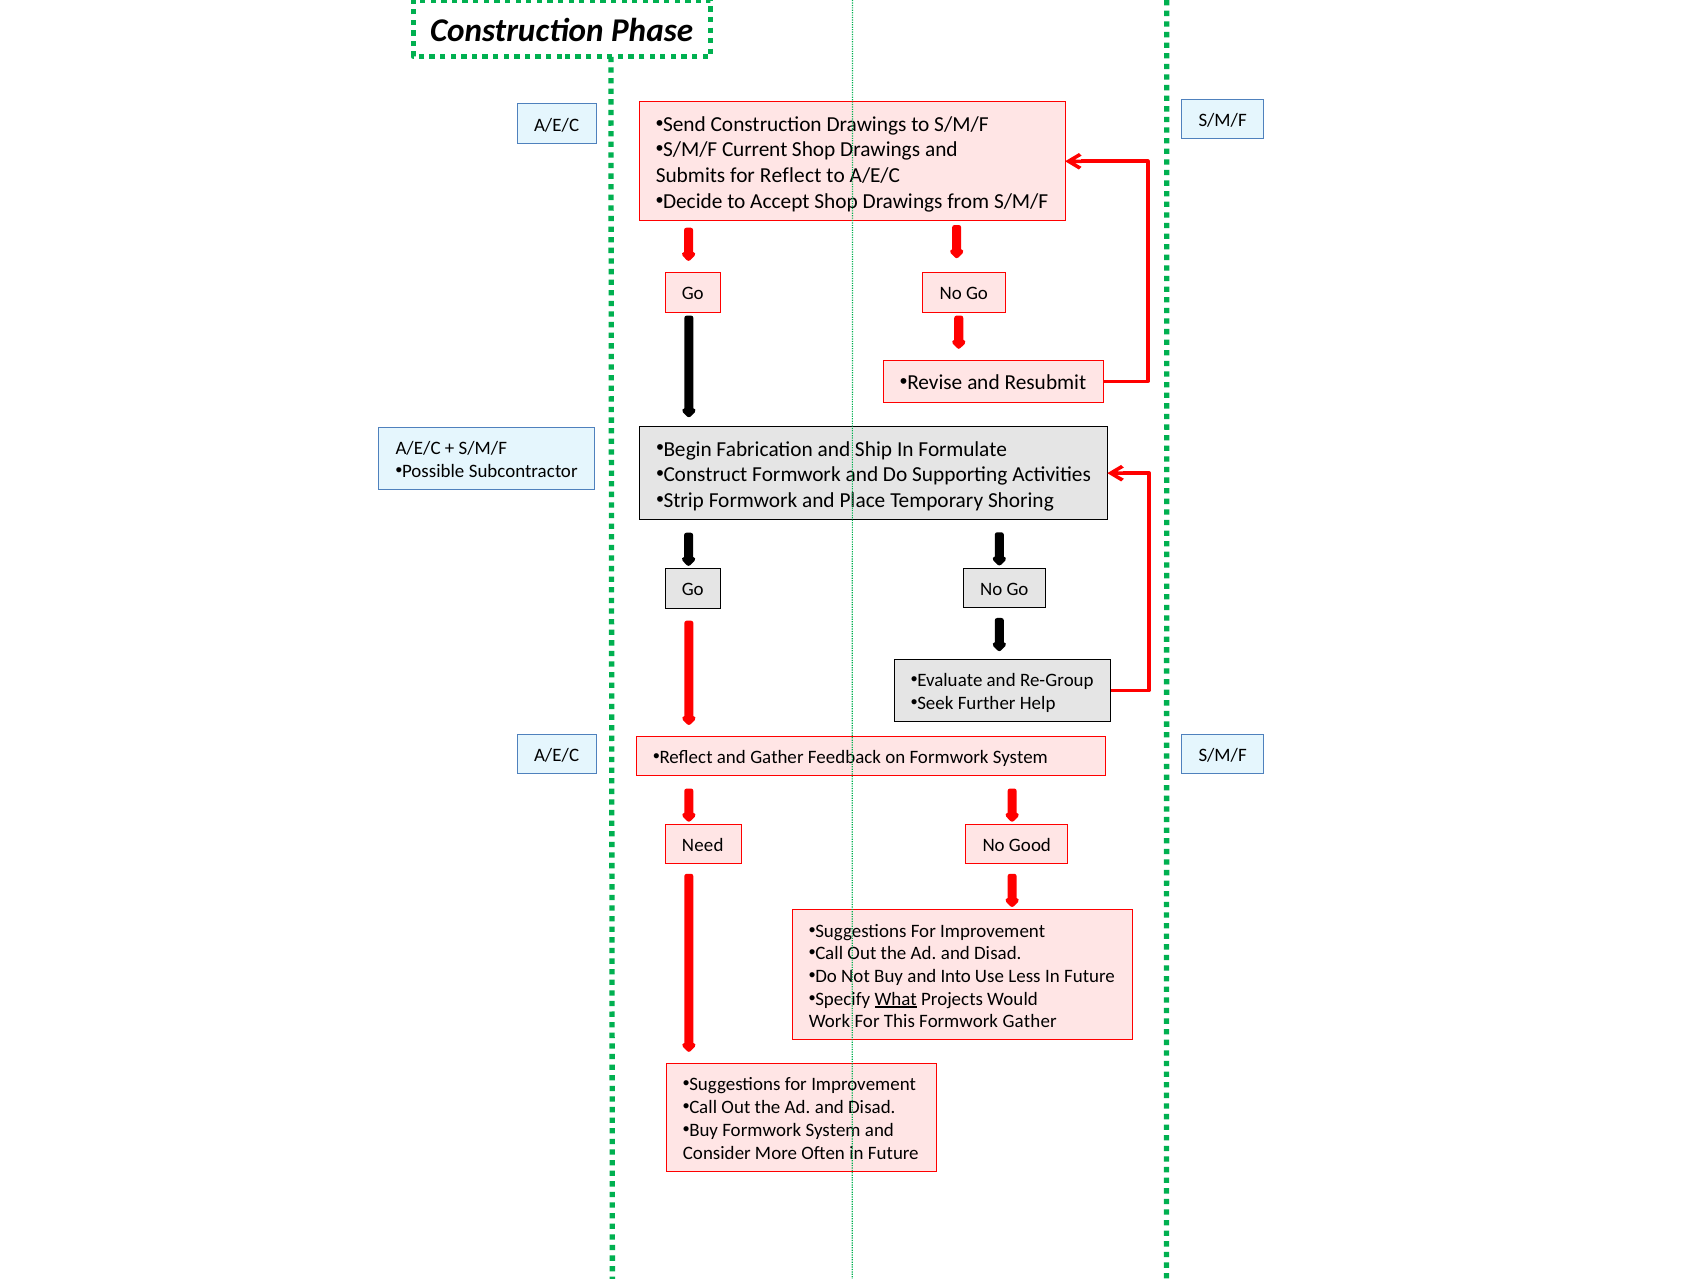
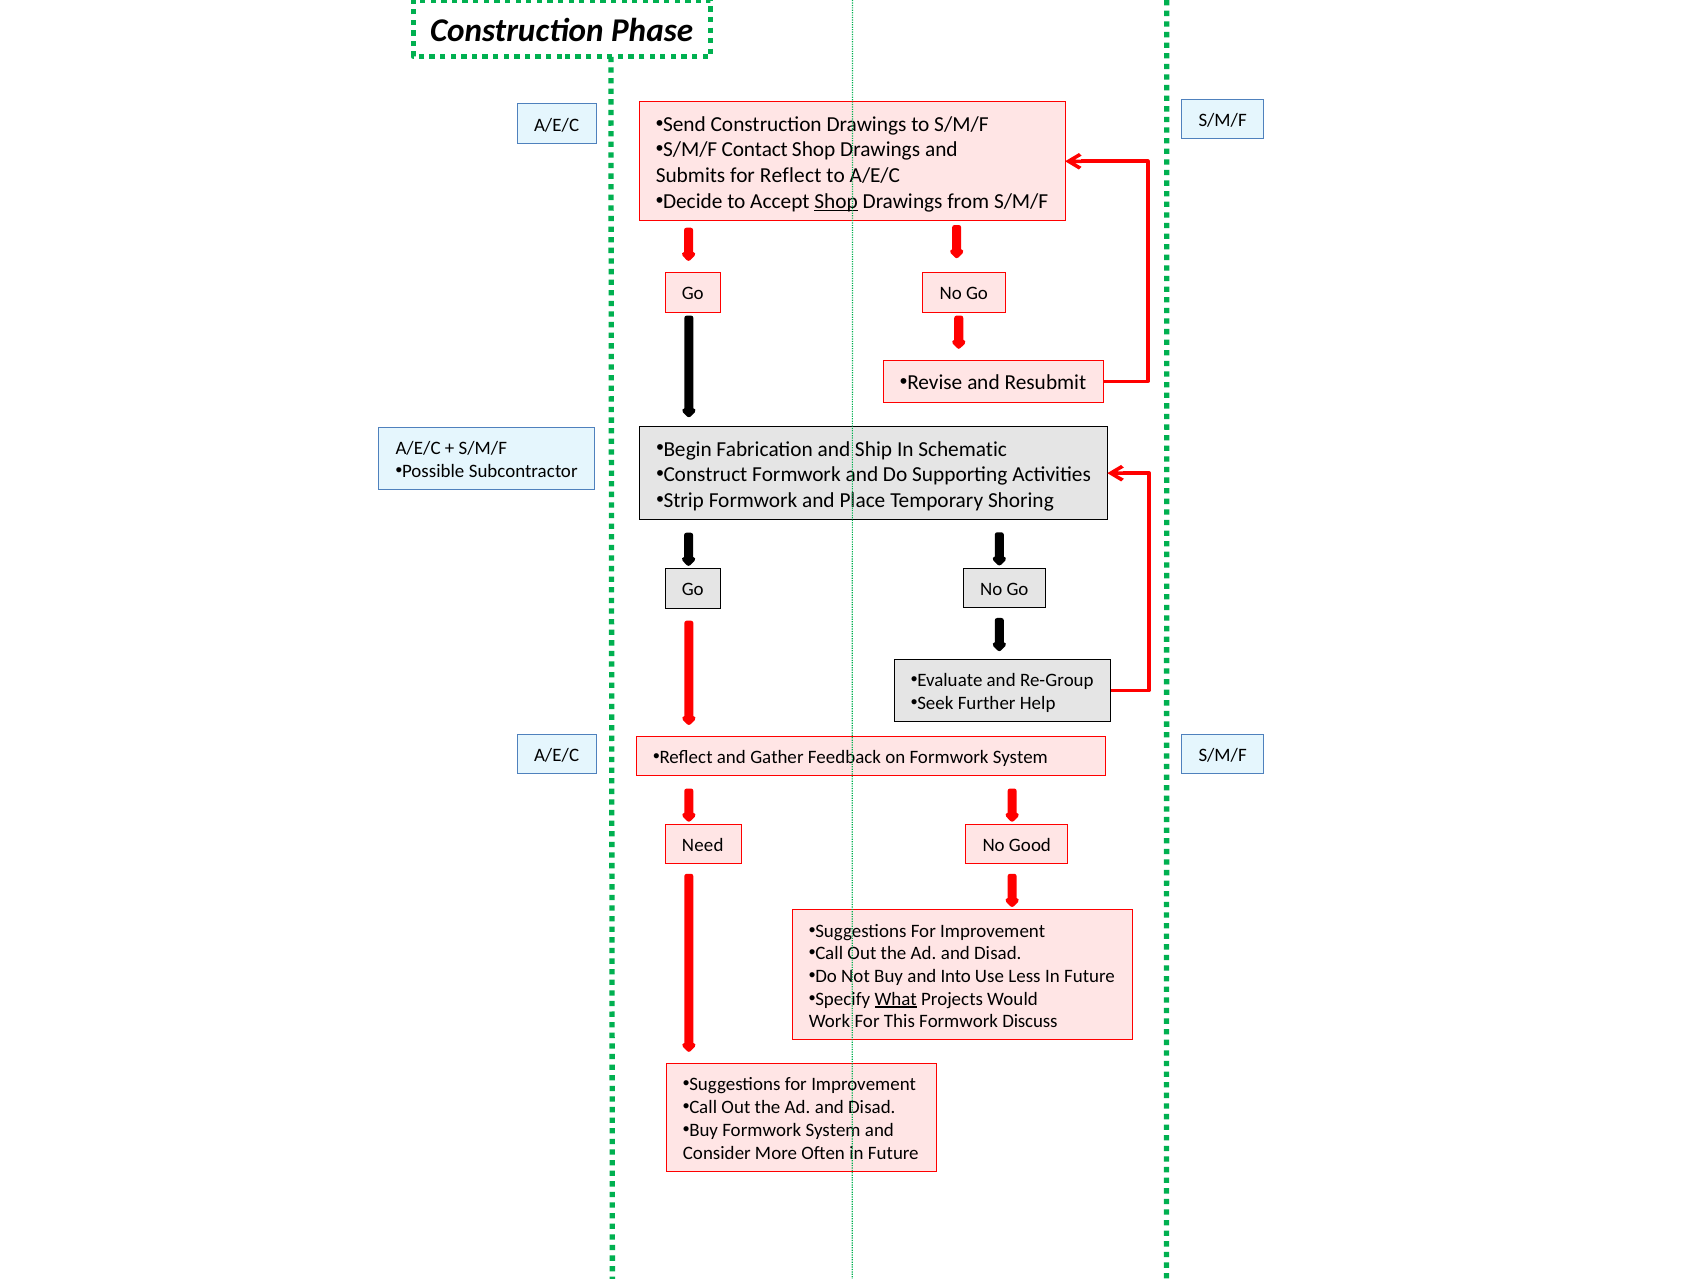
Current: Current -> Contact (755, 150)
Shop underline: none -> present (836, 201)
Formulate: Formulate -> Schematic (963, 449)
Formwork Gather: Gather -> Discuss (1030, 1021)
